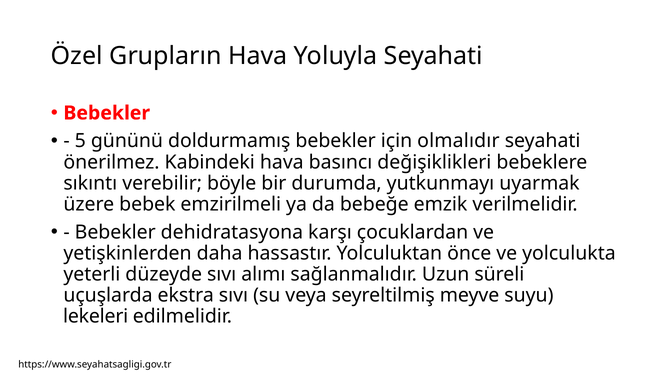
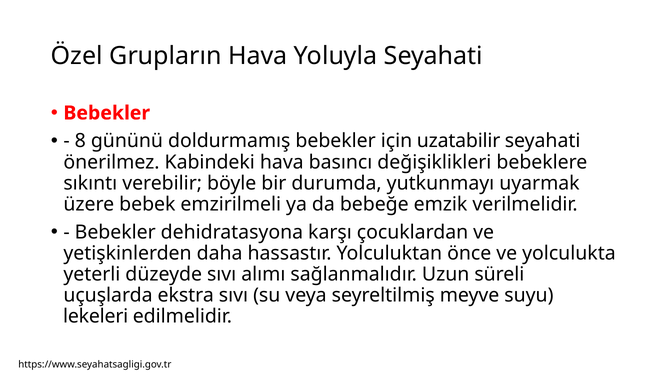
5: 5 -> 8 (80, 141)
olmalıdır: olmalıdır -> uzatabilir (459, 141)
